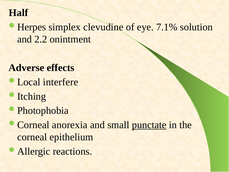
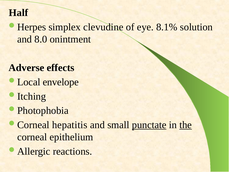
7.1%: 7.1% -> 8.1% (167, 27)
2.2: 2.2 -> 8.0 (41, 39)
interfere: interfere -> envelope (61, 82)
anorexia: anorexia -> hepatitis (70, 125)
the underline: none -> present (186, 125)
